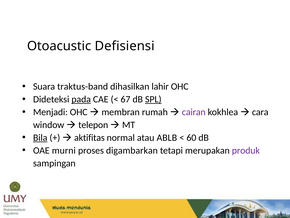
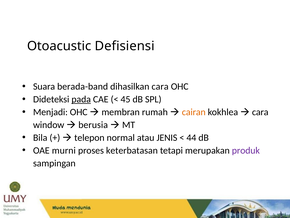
traktus-band: traktus-band -> berada-band (83, 86)
dihasilkan lahir: lahir -> cara (160, 86)
67: 67 -> 45 (125, 99)
SPL underline: present -> none (153, 99)
cairan colour: purple -> orange (194, 112)
telepon: telepon -> berusia (93, 125)
Bila underline: present -> none (40, 137)
aktifitas: aktifitas -> telepon (89, 137)
ABLB: ABLB -> JENIS (167, 137)
60: 60 -> 44 (191, 137)
digambarkan: digambarkan -> keterbatasan (132, 150)
